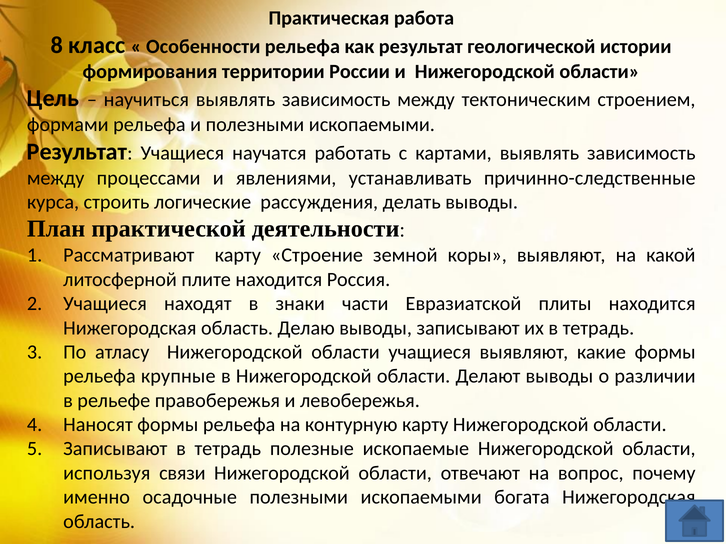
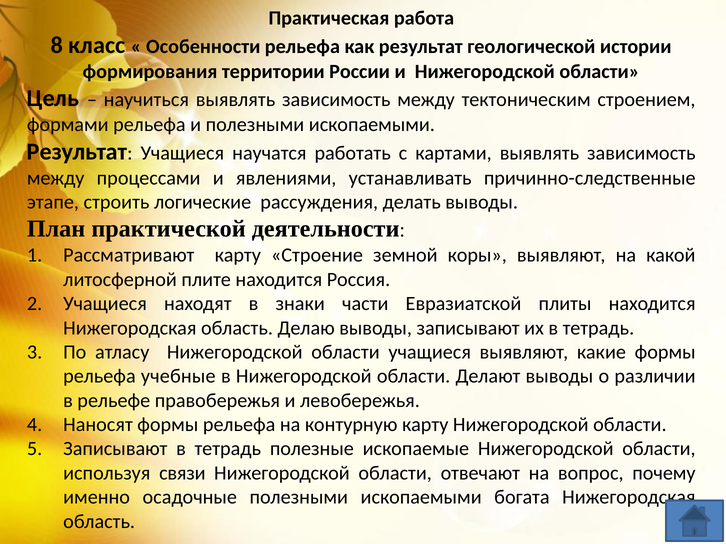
курса: курса -> этапе (53, 202)
крупные: крупные -> учебные (178, 377)
